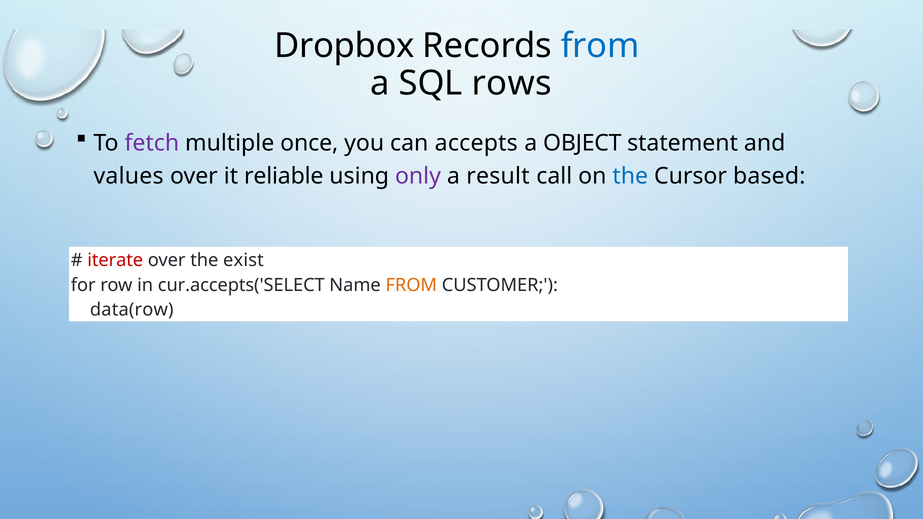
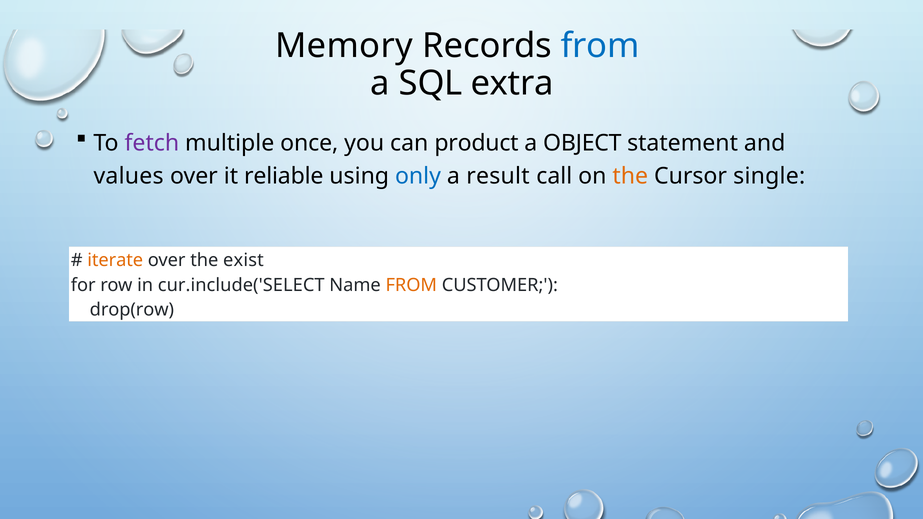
Dropbox: Dropbox -> Memory (344, 46)
rows: rows -> extra (512, 83)
accepts: accepts -> product (476, 143)
only colour: purple -> blue (418, 176)
the colour: blue -> orange (630, 176)
based: based -> single (769, 176)
iterate colour: red -> orange (115, 260)
cur.accepts('SELECT: cur.accepts('SELECT -> cur.include('SELECT (241, 285)
data(row: data(row -> drop(row (132, 310)
